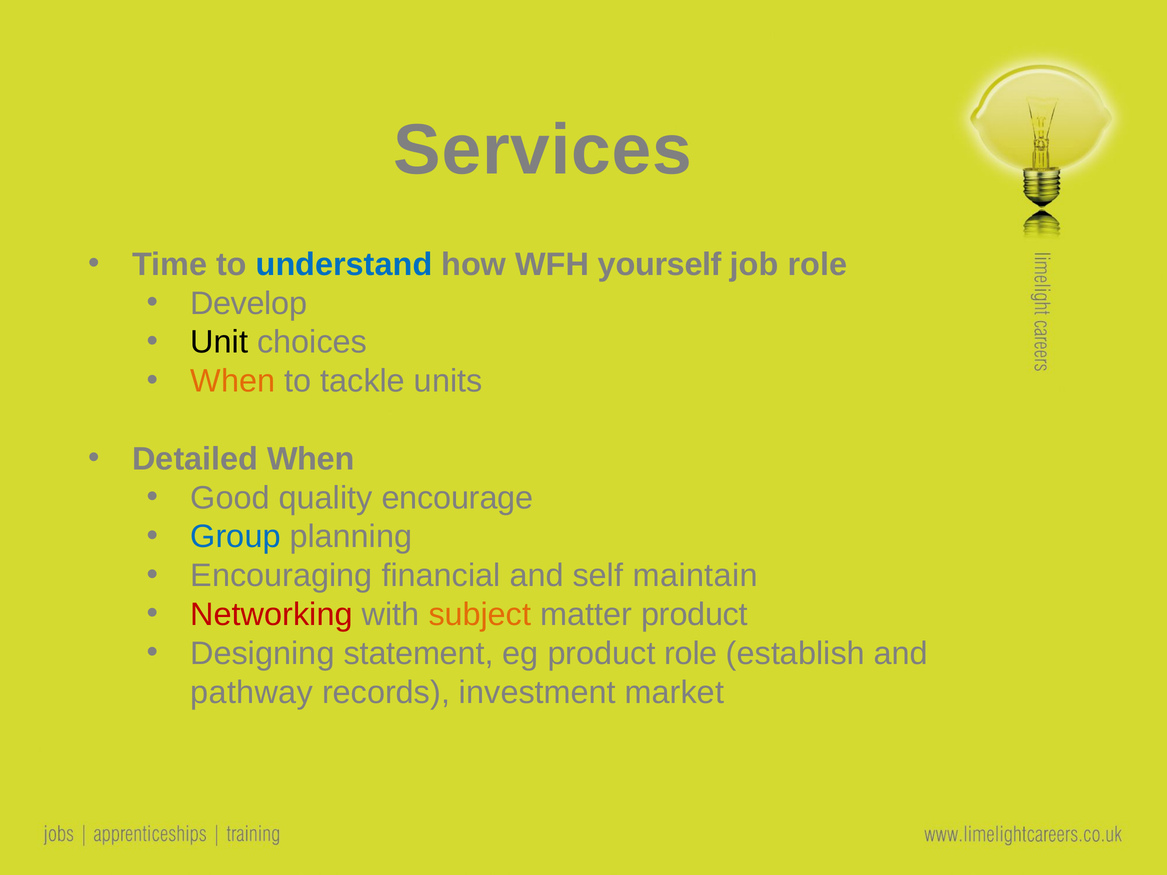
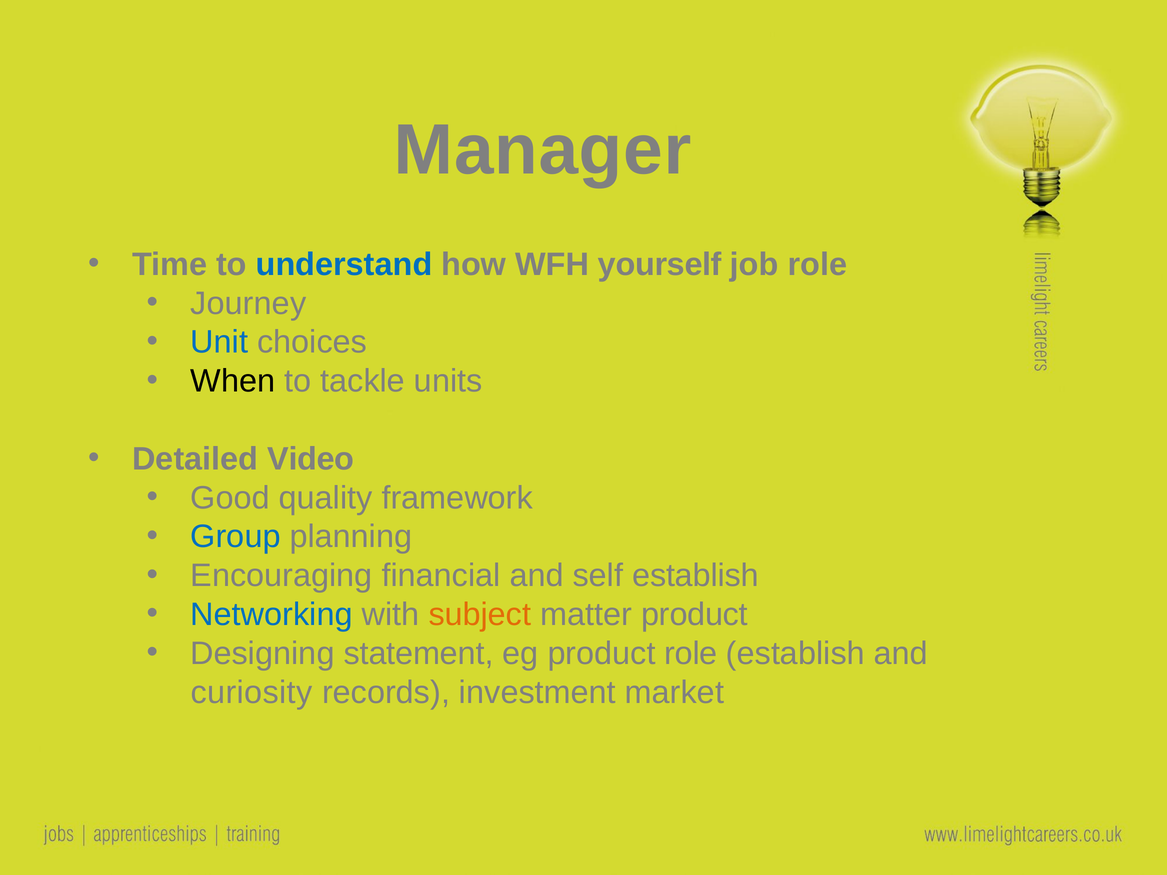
Services: Services -> Manager (543, 151)
Develop: Develop -> Journey (248, 303)
Unit colour: black -> blue (219, 342)
When colour: orange -> black (233, 381)
Detailed When: When -> Video (311, 459)
encourage: encourage -> framework (457, 498)
self maintain: maintain -> establish (695, 576)
Networking colour: red -> blue (272, 615)
pathway: pathway -> curiosity (252, 693)
